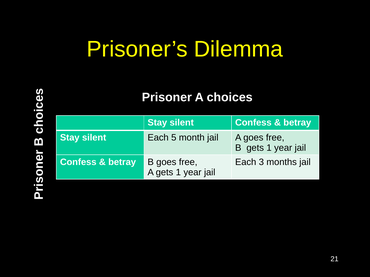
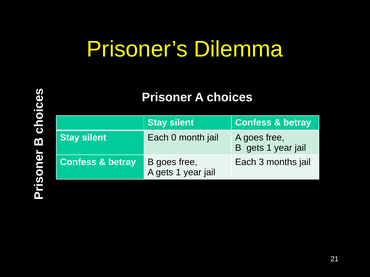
5: 5 -> 0 (174, 138)
